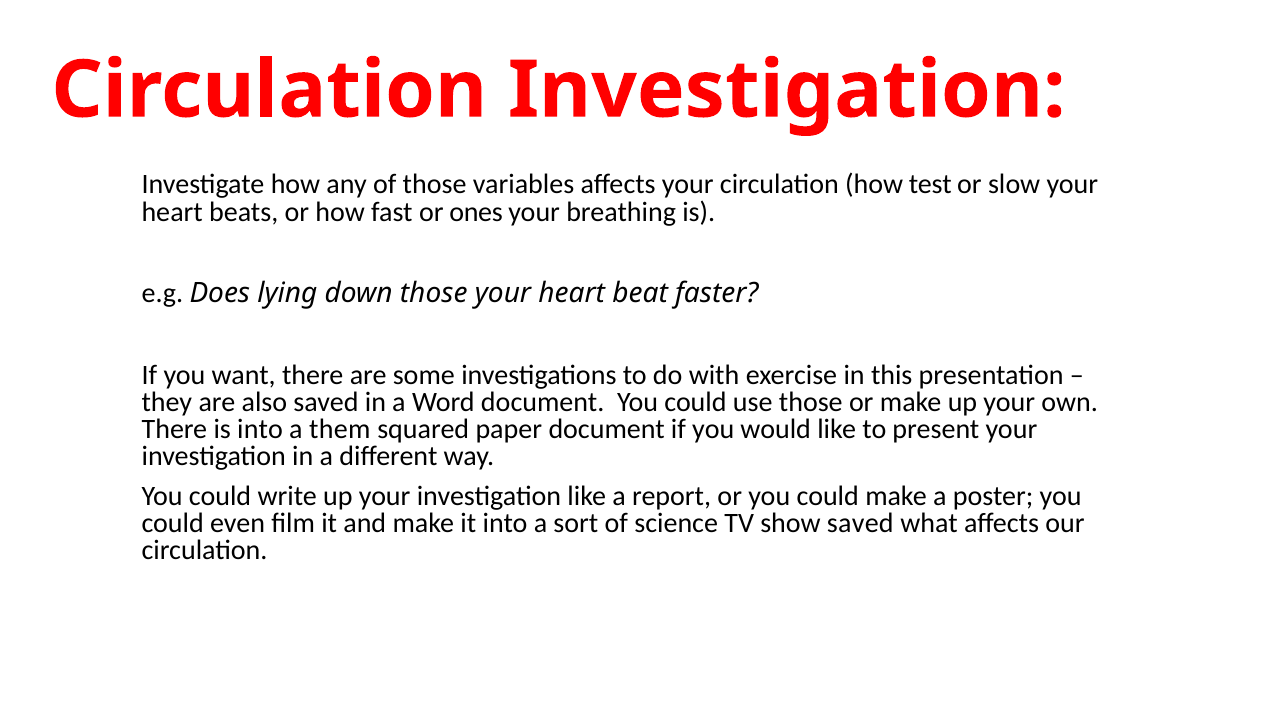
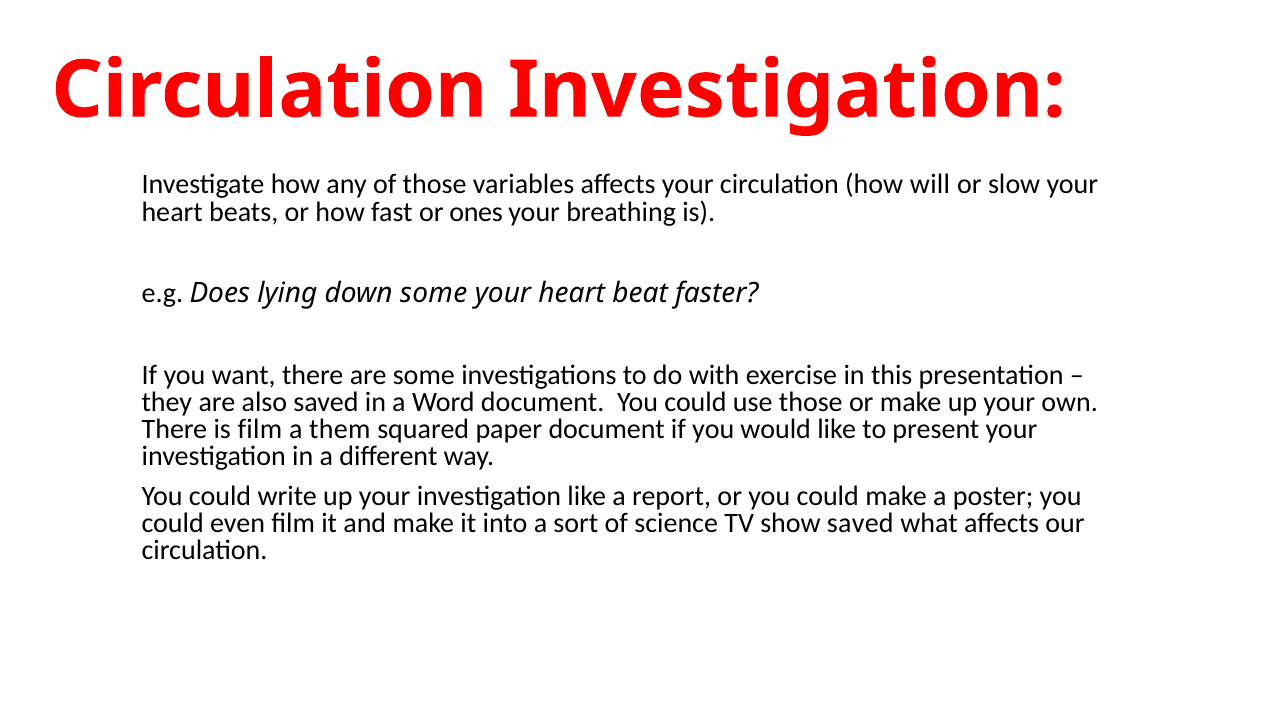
test: test -> will (930, 185)
down those: those -> some (434, 293)
is into: into -> film (260, 429)
